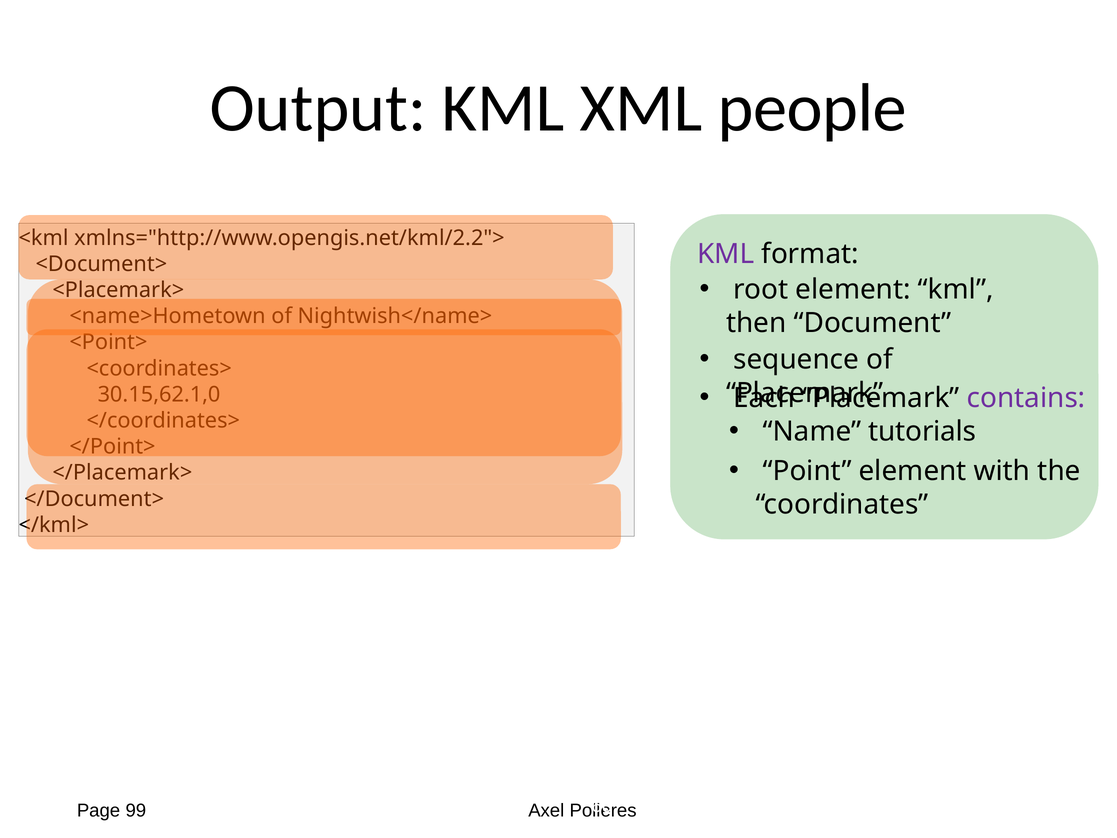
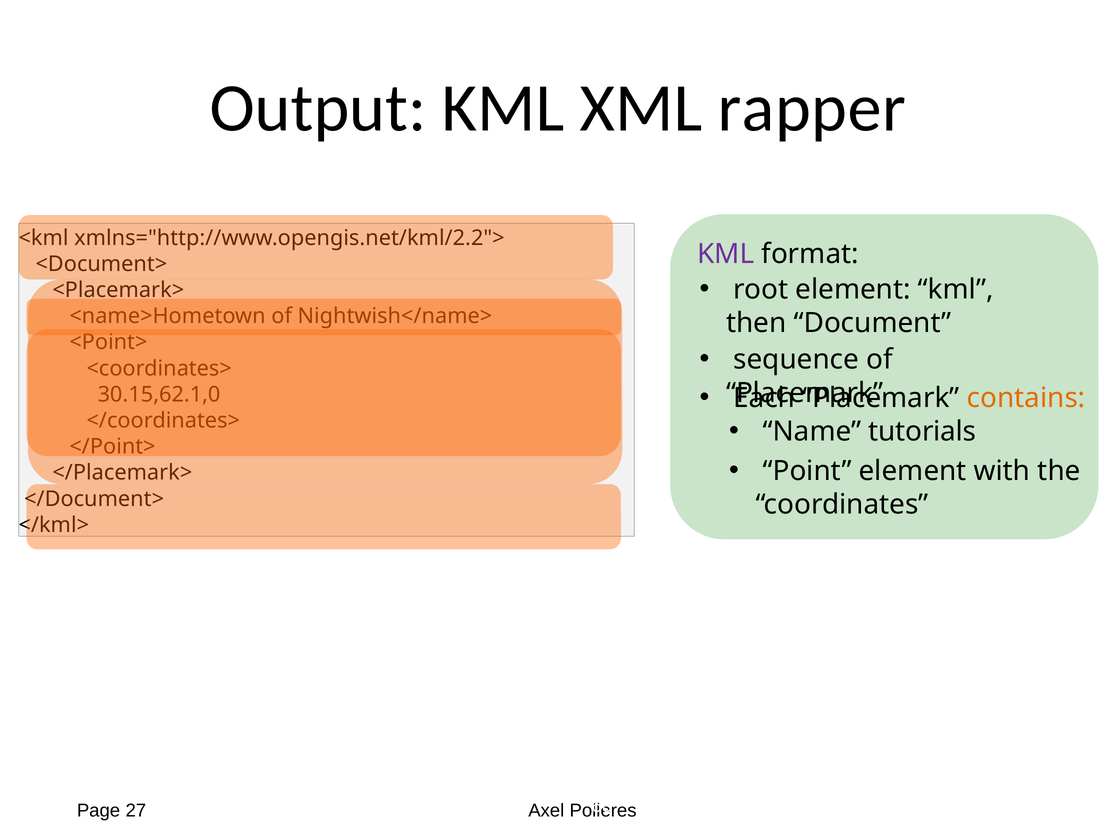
people: people -> rapper (812, 108)
contains colour: purple -> orange (1026, 398)
99: 99 -> 27 (136, 811)
